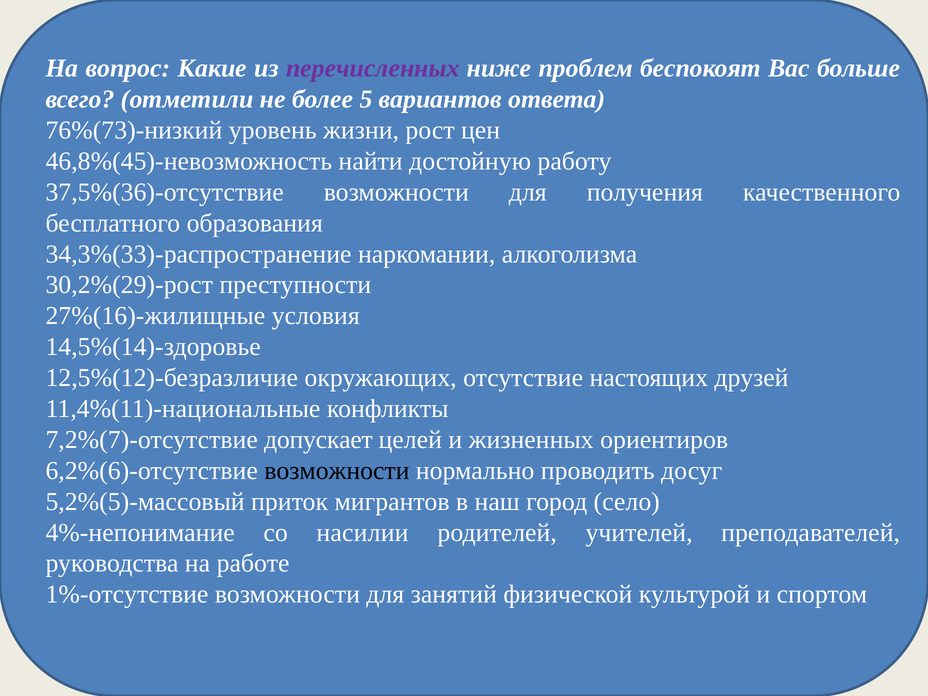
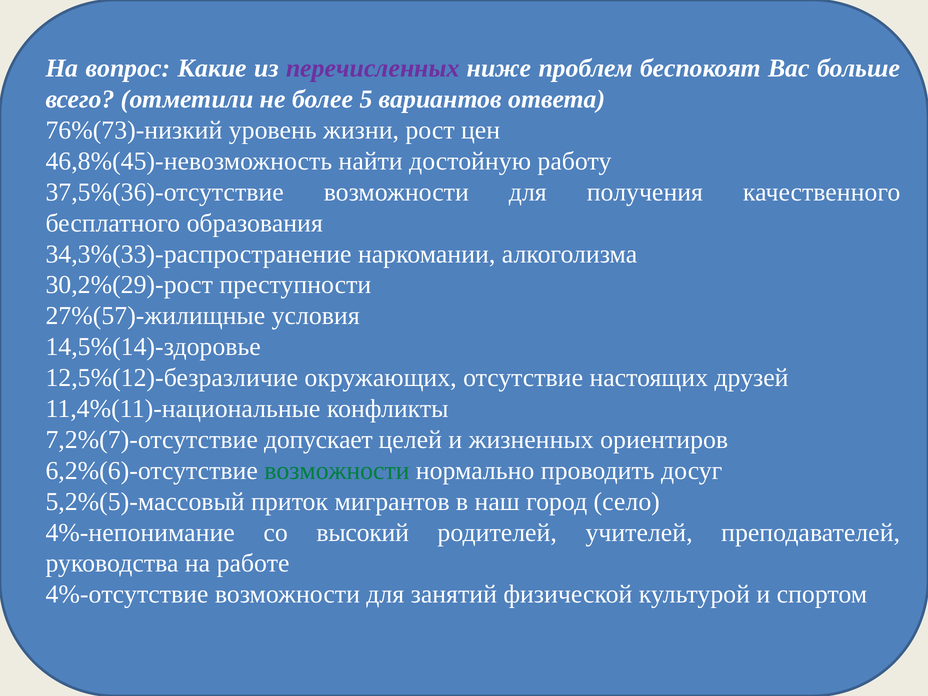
27%(16)-жилищные: 27%(16)-жилищные -> 27%(57)-жилищные (155, 316)
возможности colour: black -> green (337, 471)
насилии: насилии -> высокий (363, 533)
1%-отсутствие: 1%-отсутствие -> 4%-отсутствие (127, 594)
